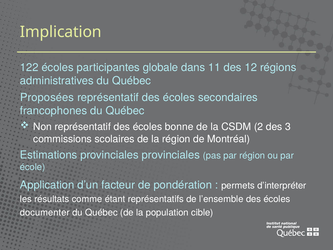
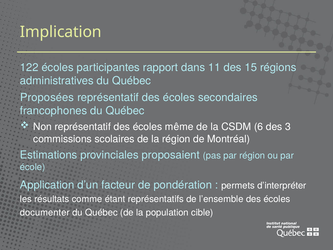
globale: globale -> rapport (160, 67)
12: 12 -> 15 (251, 67)
bonne: bonne -> même (179, 127)
2: 2 -> 6 (259, 127)
provinciales provinciales: provinciales -> proposaient (171, 155)
